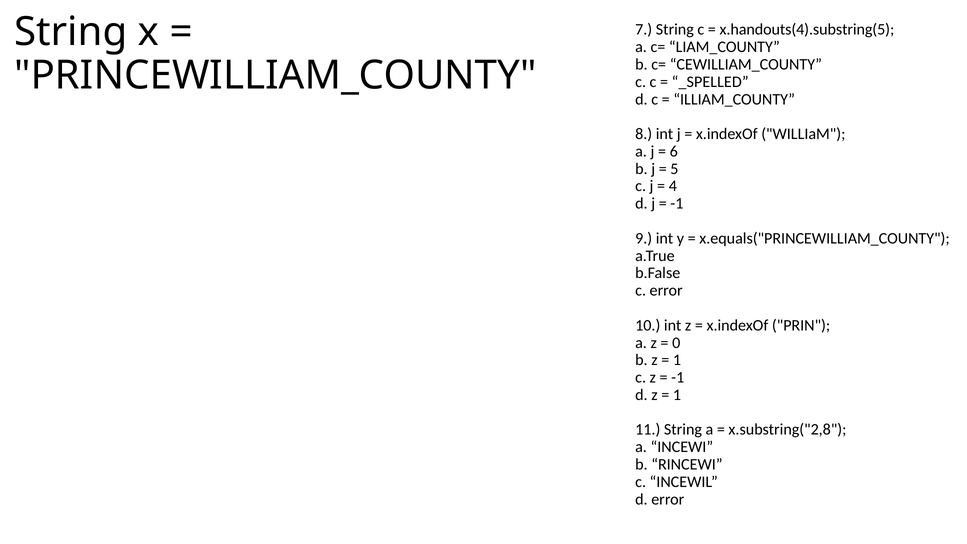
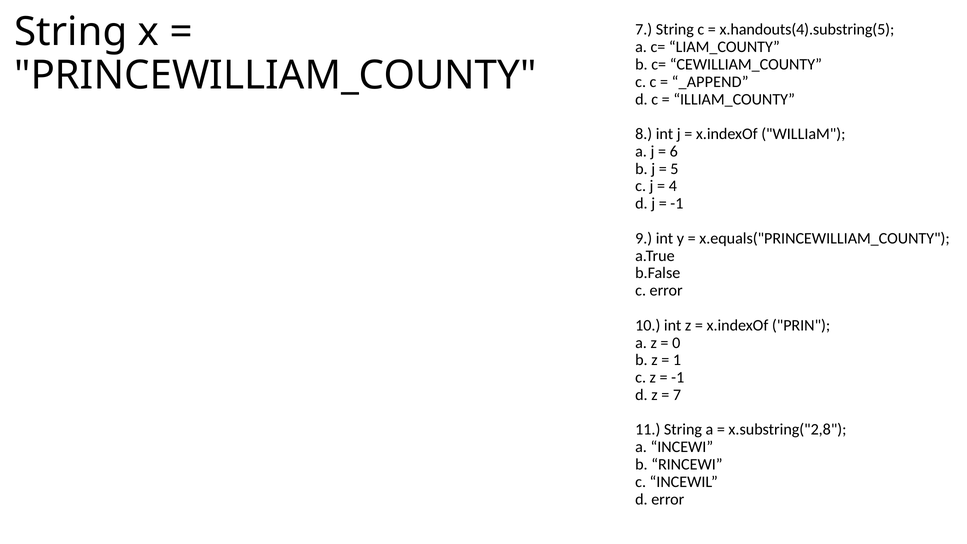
_SPELLED: _SPELLED -> _APPEND (710, 82)
1: 1 -> 7 (677, 395)
